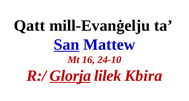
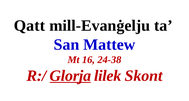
San underline: present -> none (66, 45)
24-10: 24-10 -> 24-38 (109, 60)
Kbira: Kbira -> Skont (144, 76)
